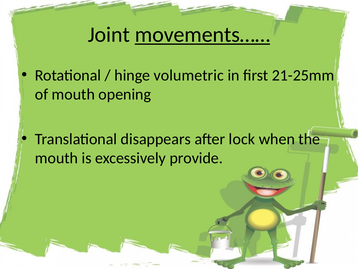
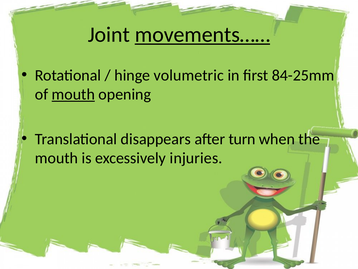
21-25mm: 21-25mm -> 84-25mm (303, 75)
mouth underline: none -> present (73, 94)
lock: lock -> turn (242, 139)
provide: provide -> injuries (196, 158)
